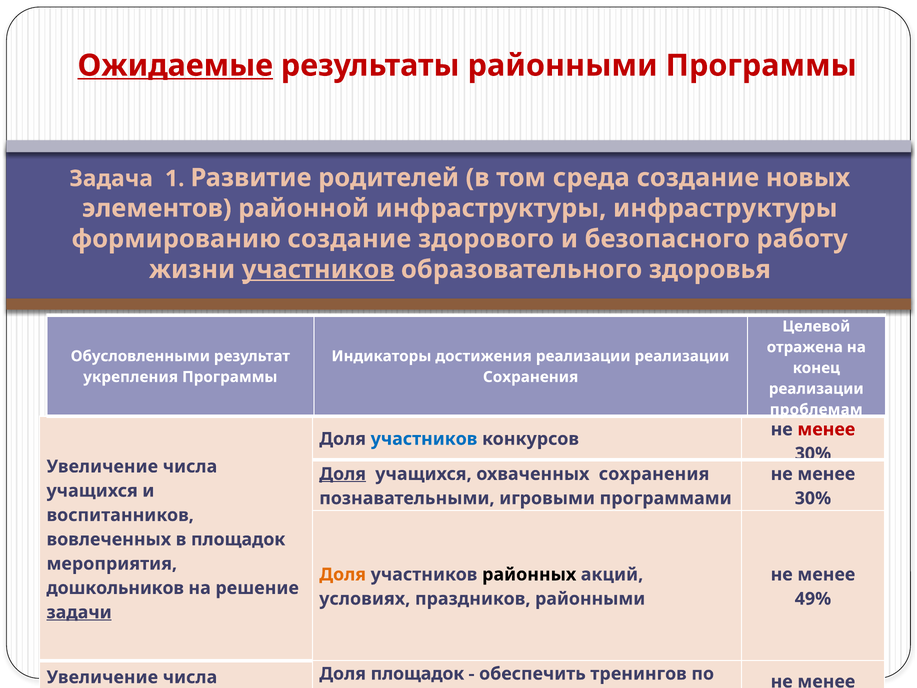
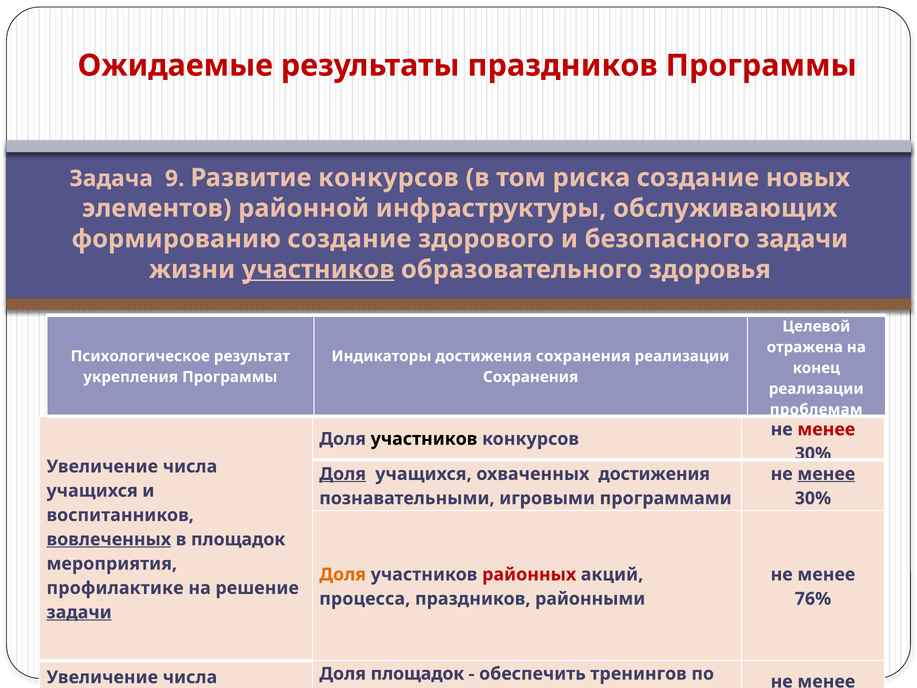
Ожидаемые underline: present -> none (175, 66)
результаты районными: районными -> праздников (563, 66)
1: 1 -> 9 (175, 179)
Развитие родителей: родителей -> конкурсов (388, 178)
среда: среда -> риска (591, 178)
инфраструктуры инфраструктуры: инфраструктуры -> обслуживающих (725, 208)
безопасного работу: работу -> задачи (802, 239)
Обусловленными: Обусловленными -> Психологическое (140, 356)
достижения реализации: реализации -> сохранения (583, 356)
участников colour: blue -> black (424, 439)
охваченных сохранения: сохранения -> достижения (654, 474)
менее underline: none -> present (826, 474)
вовлеченных underline: none -> present (109, 539)
районных colour: black -> red (529, 574)
дошкольников: дошкольников -> профилактике (115, 588)
условиях: условиях -> процесса (365, 599)
49%: 49% -> 76% (813, 599)
